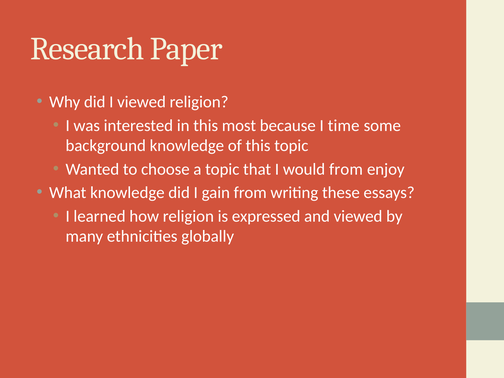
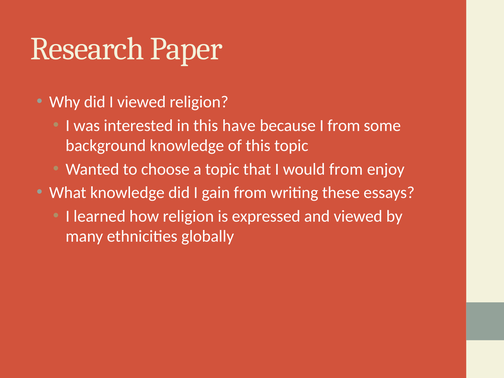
most: most -> have (239, 125)
I time: time -> from (344, 125)
